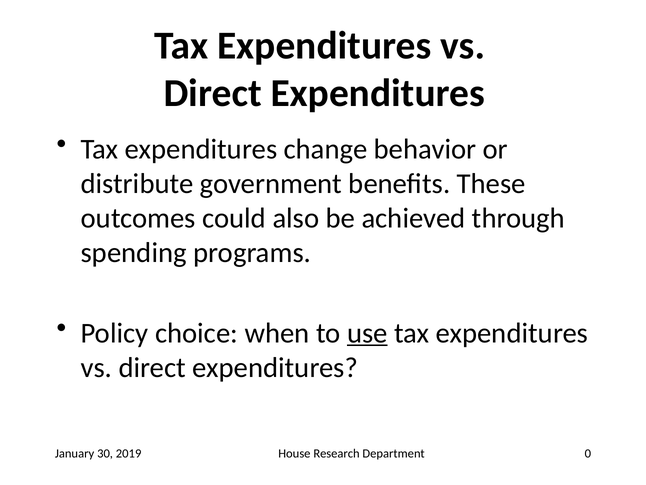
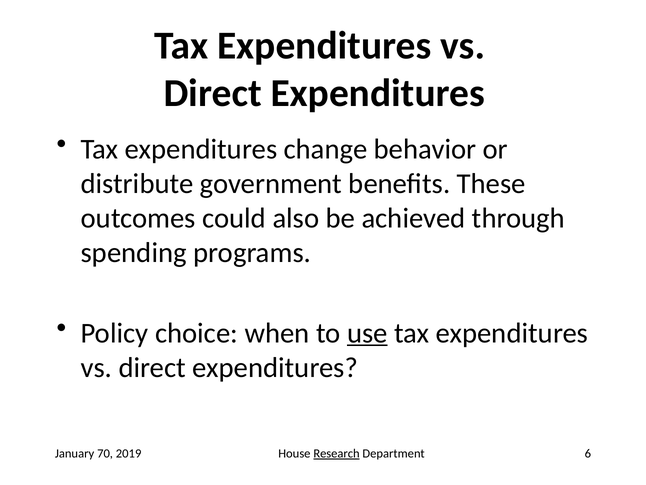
30: 30 -> 70 (105, 453)
Research underline: none -> present (337, 453)
0: 0 -> 6 (588, 453)
